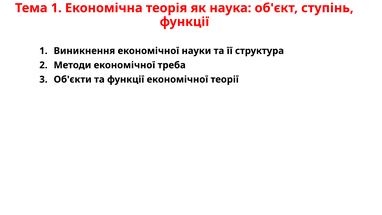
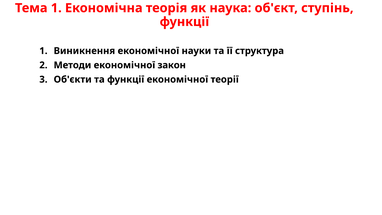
треба: треба -> закон (172, 65)
